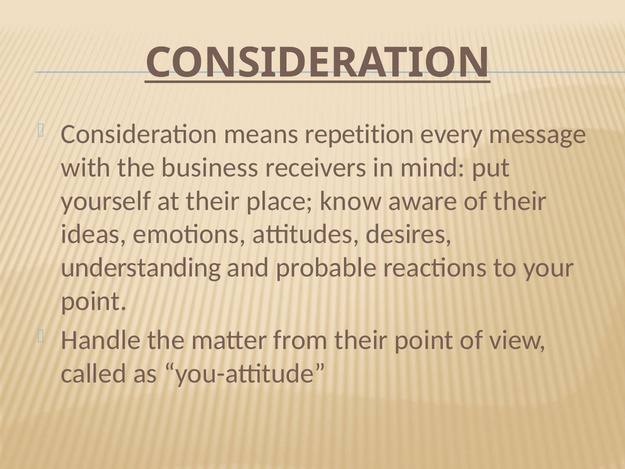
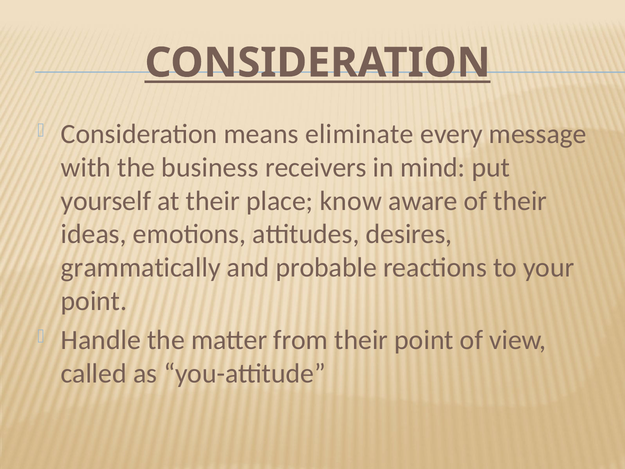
repetition: repetition -> eliminate (359, 134)
understanding: understanding -> grammatically (141, 267)
